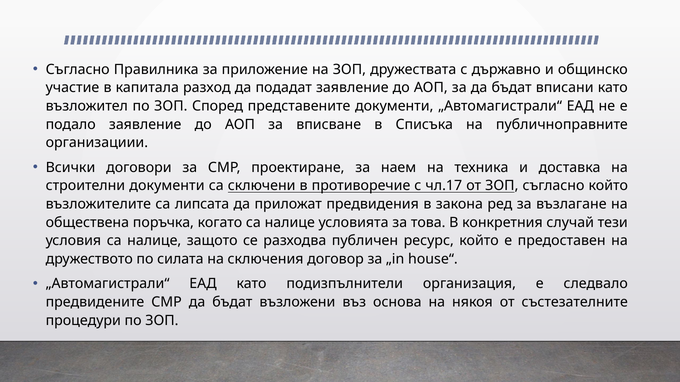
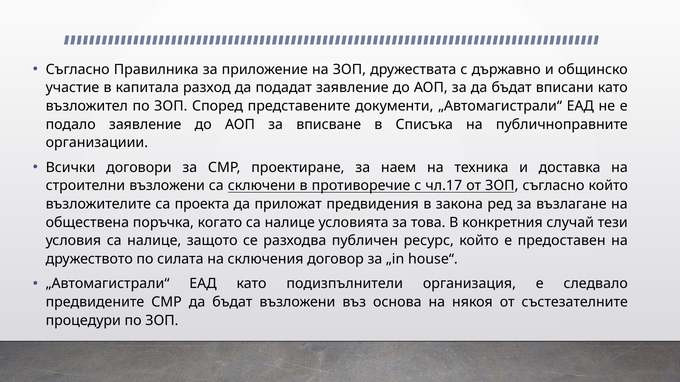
строителни документи: документи -> възложени (167, 186)
липсата: липсата -> проекта (202, 204)
